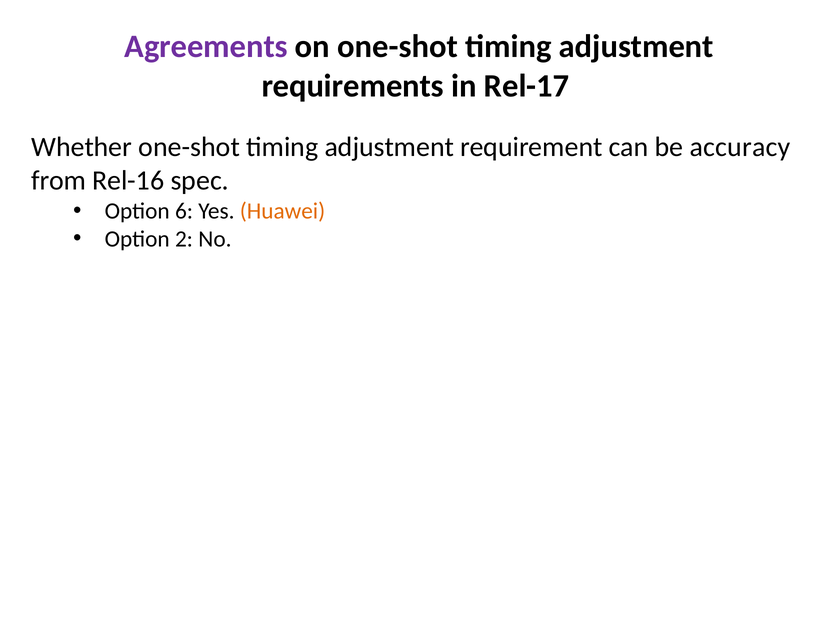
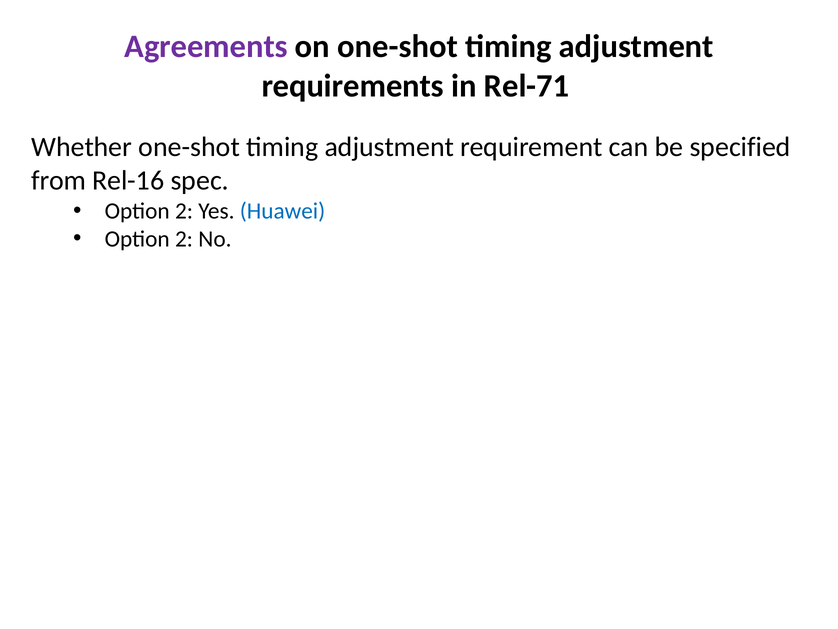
Rel-17: Rel-17 -> Rel-71 (527, 86)
accuracy: accuracy -> specified (740, 147)
6: 6 -> 2 (184, 211)
Huawei colour: orange -> blue (282, 211)
